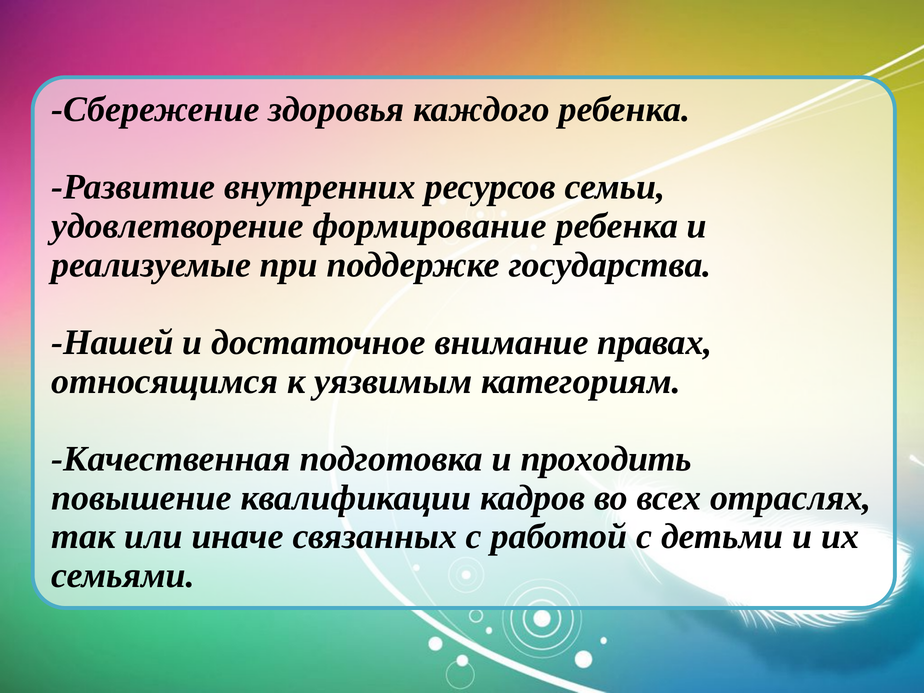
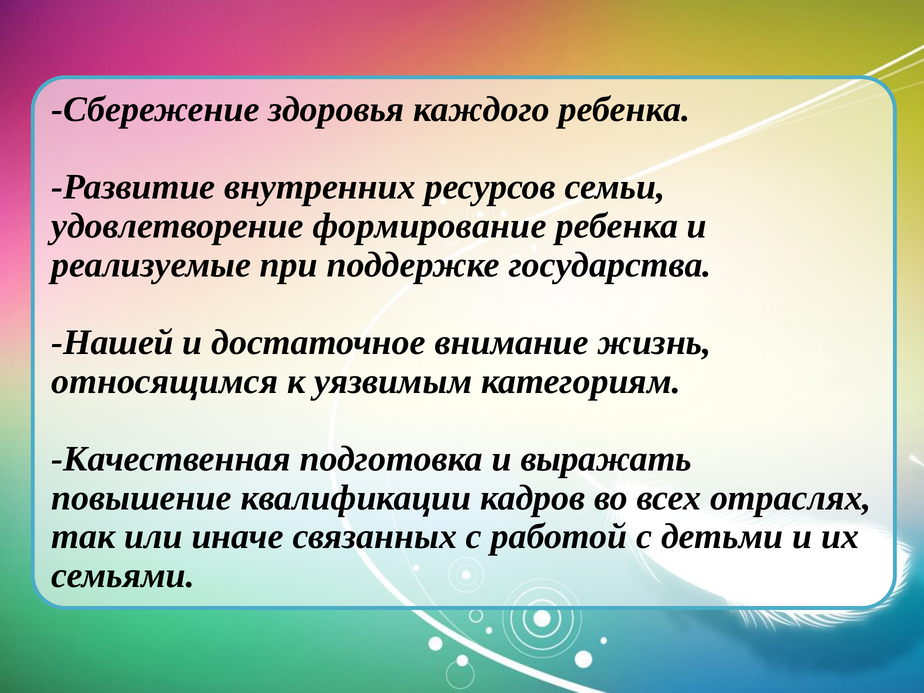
правах: правах -> жизнь (655, 342)
проходить: проходить -> выражать (606, 459)
